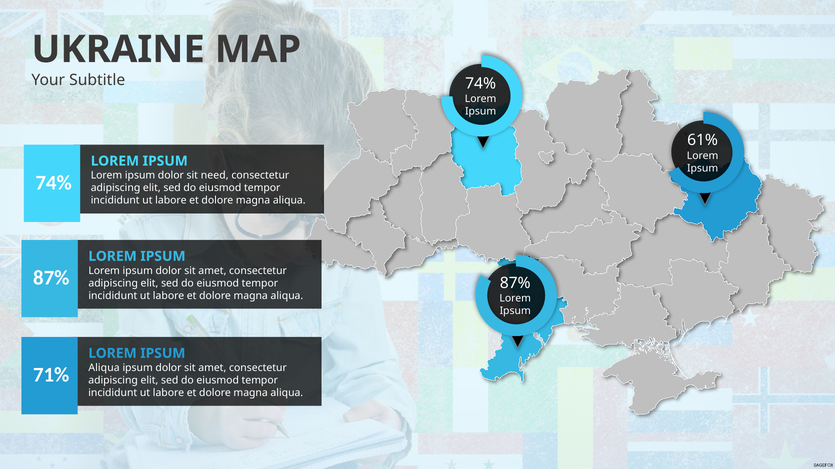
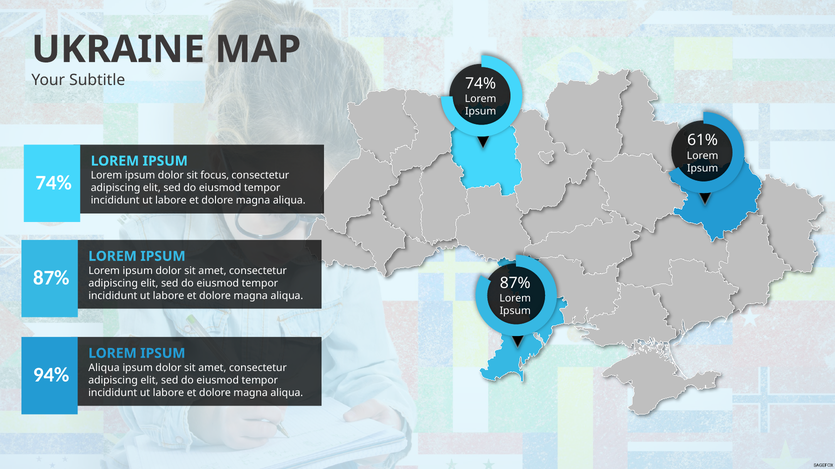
need: need -> focus (215, 176)
71%: 71% -> 94% (51, 375)
